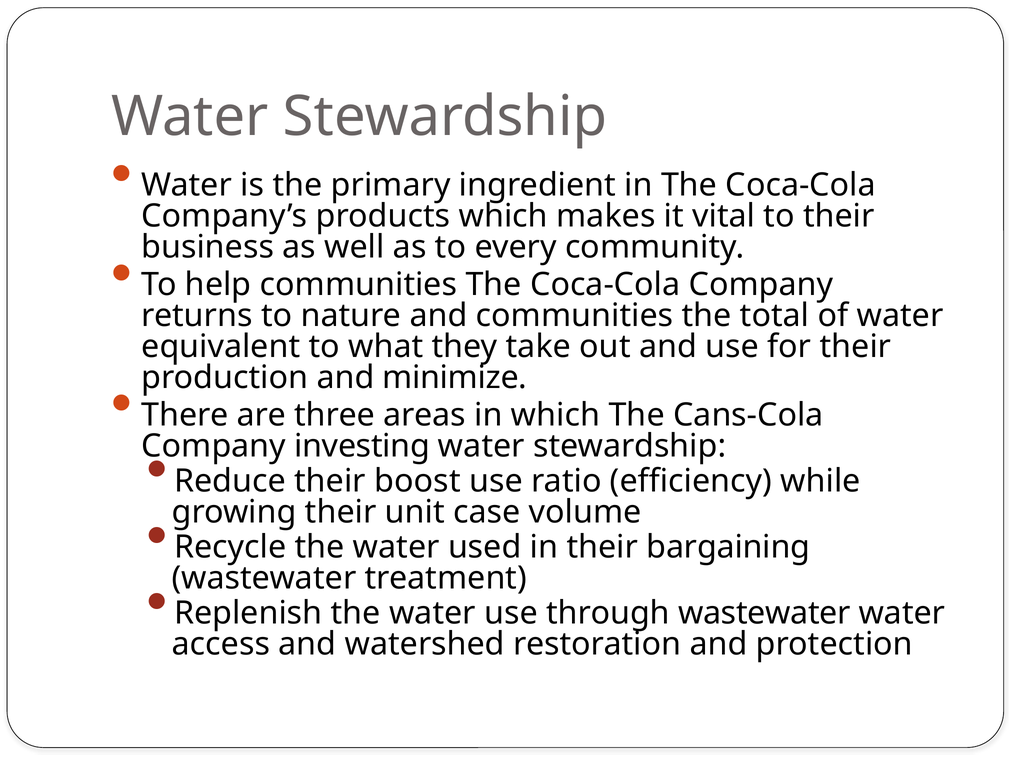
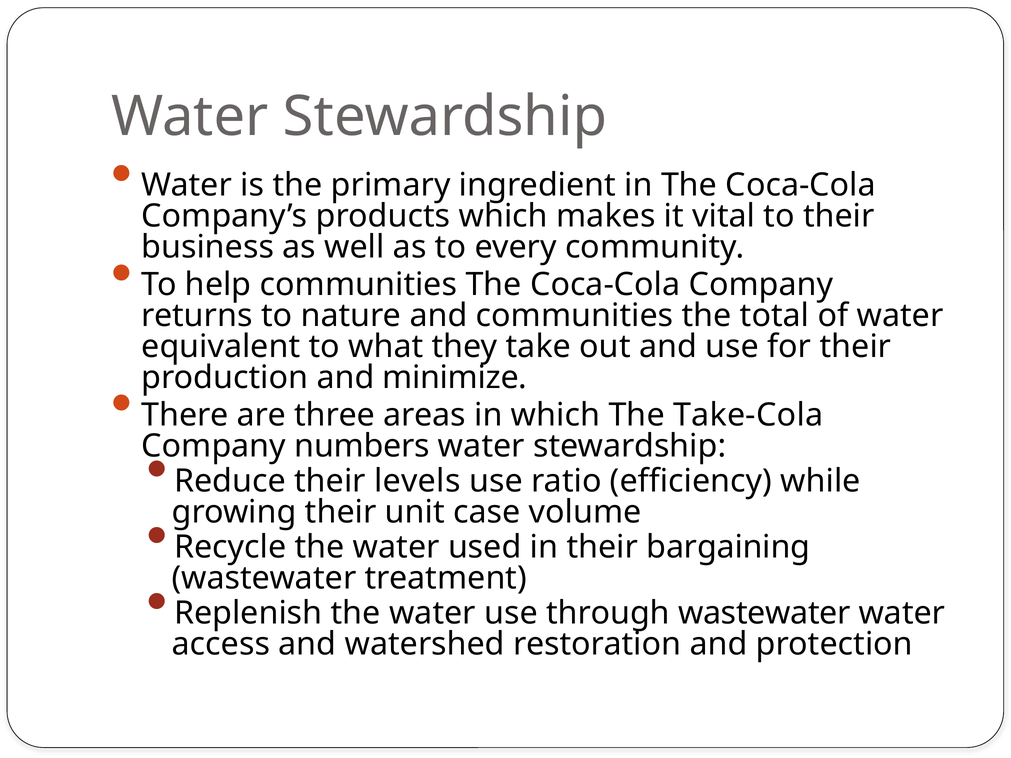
Cans-Cola: Cans-Cola -> Take-Cola (748, 415)
investing: investing -> numbers (362, 446)
boost: boost -> levels (417, 481)
